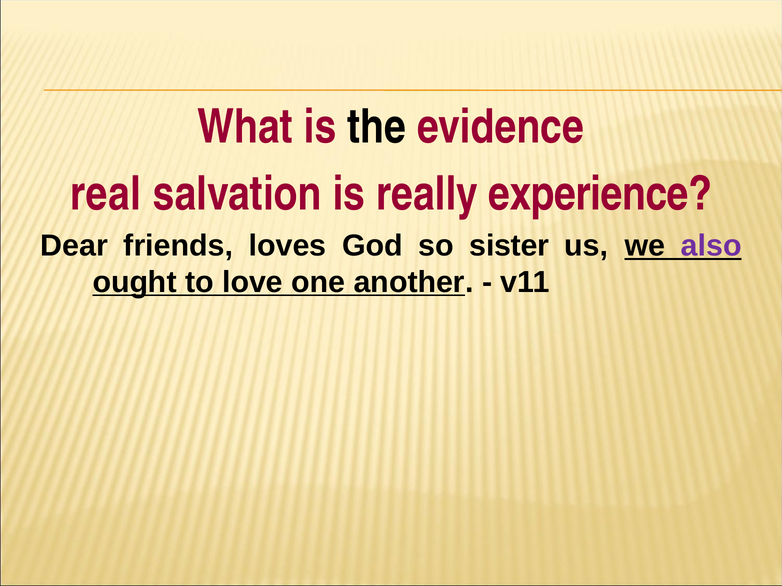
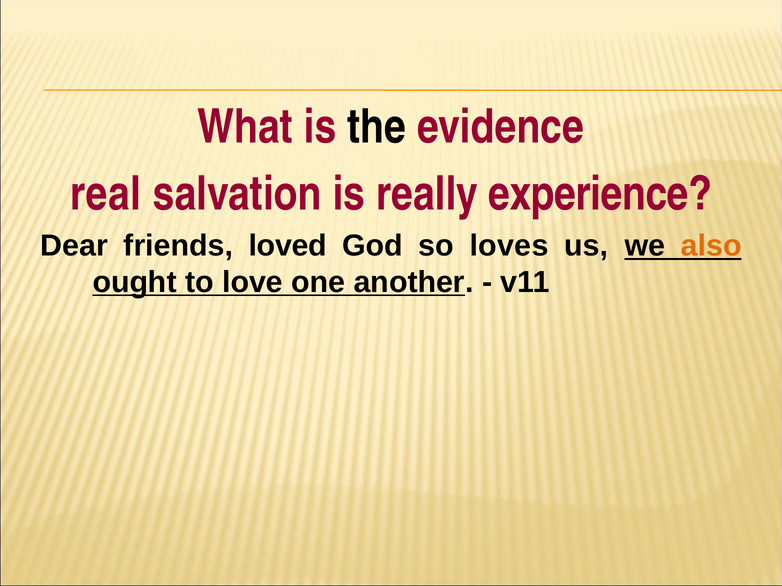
loves: loves -> loved (288, 246)
sister: sister -> loves (509, 246)
also colour: purple -> orange (711, 246)
